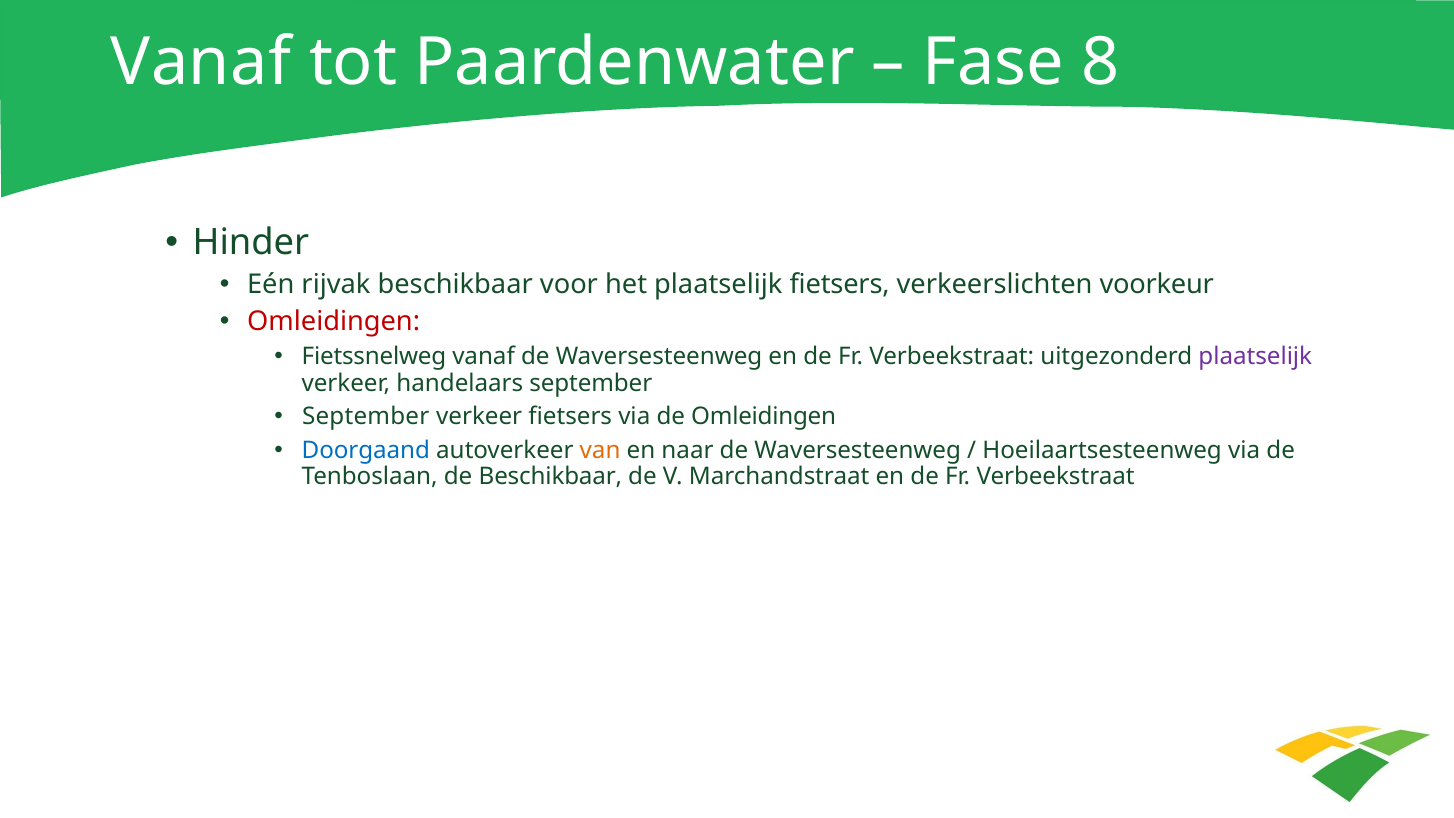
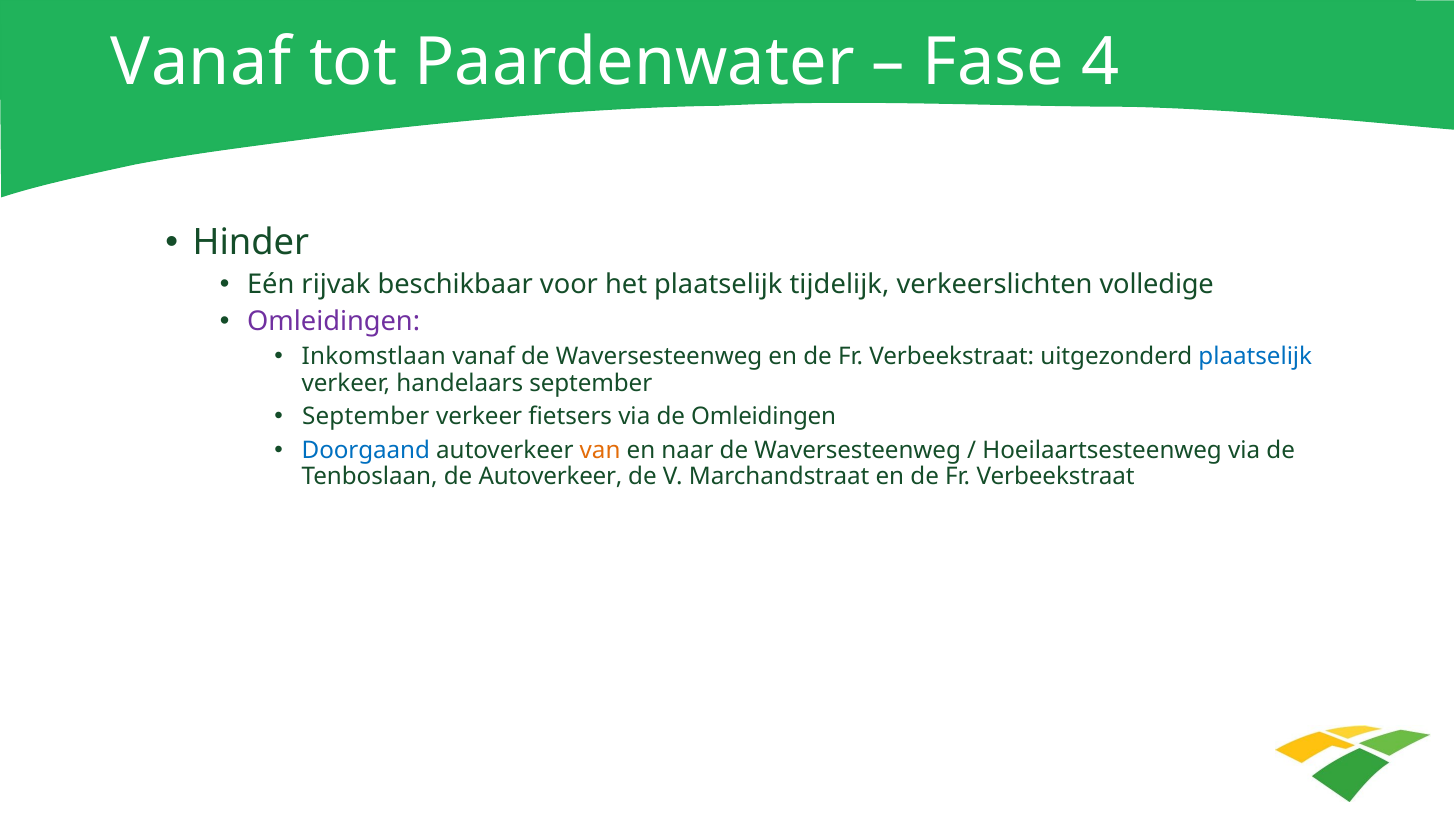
8: 8 -> 4 (1100, 63)
plaatselijk fietsers: fietsers -> tijdelijk (839, 285)
voorkeur: voorkeur -> volledige (1157, 285)
Omleidingen colour: red -> purple (334, 322)
Fietssnelweg: Fietssnelweg -> Inkomstlaan (374, 357)
plaatselijk colour: purple -> blue (1255, 357)
de Beschikbaar: Beschikbaar -> Autoverkeer (550, 476)
